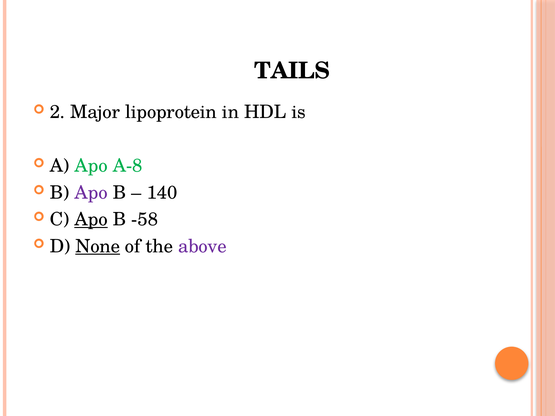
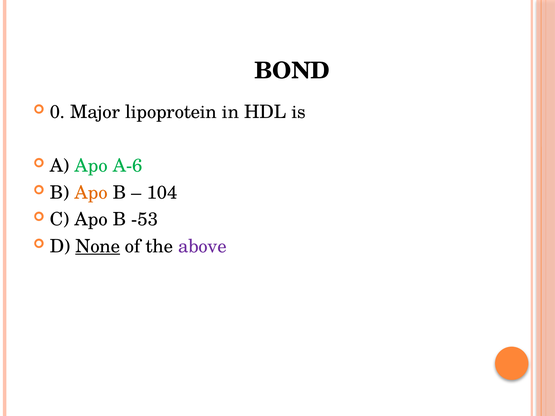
TAILS: TAILS -> BOND (292, 71)
2: 2 -> 0 (57, 112)
A-8: A-8 -> A-6 (128, 166)
Apo colour: purple -> orange (91, 193)
140: 140 -> 104 (162, 193)
Apo underline: present -> none (91, 220)
-58: -58 -> -53 (145, 220)
